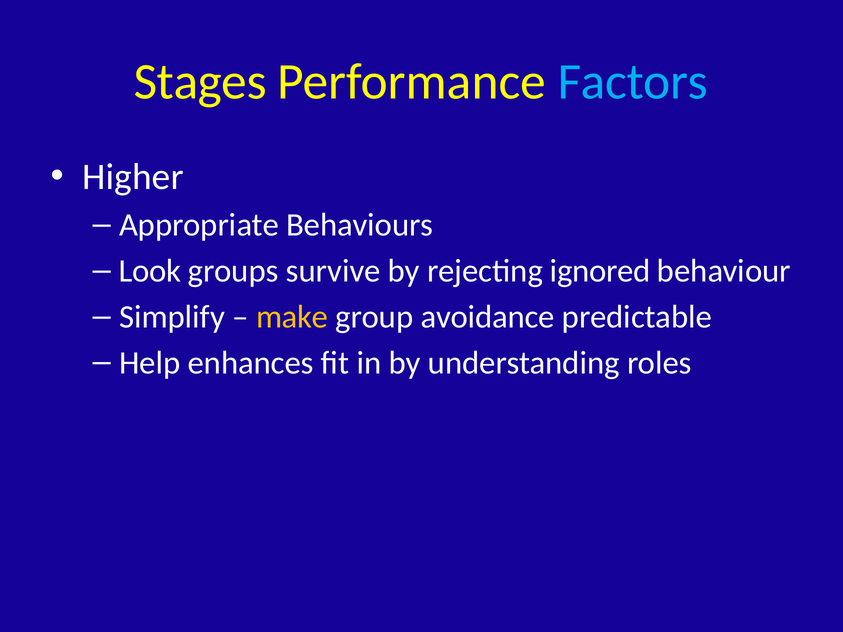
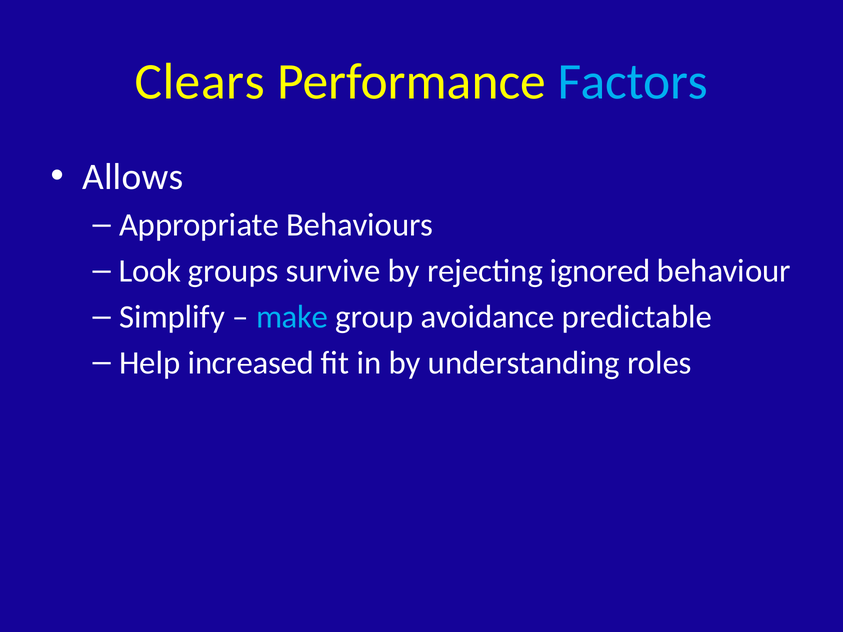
Stages: Stages -> Clears (200, 82)
Higher: Higher -> Allows (133, 177)
make colour: yellow -> light blue (292, 317)
enhances: enhances -> increased (251, 363)
